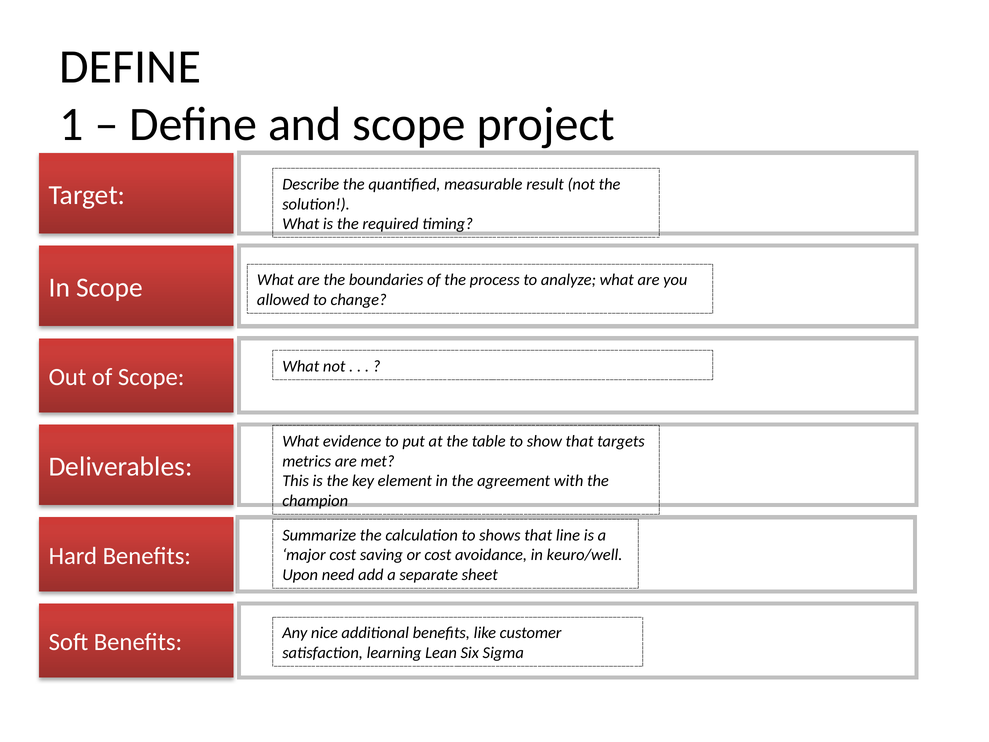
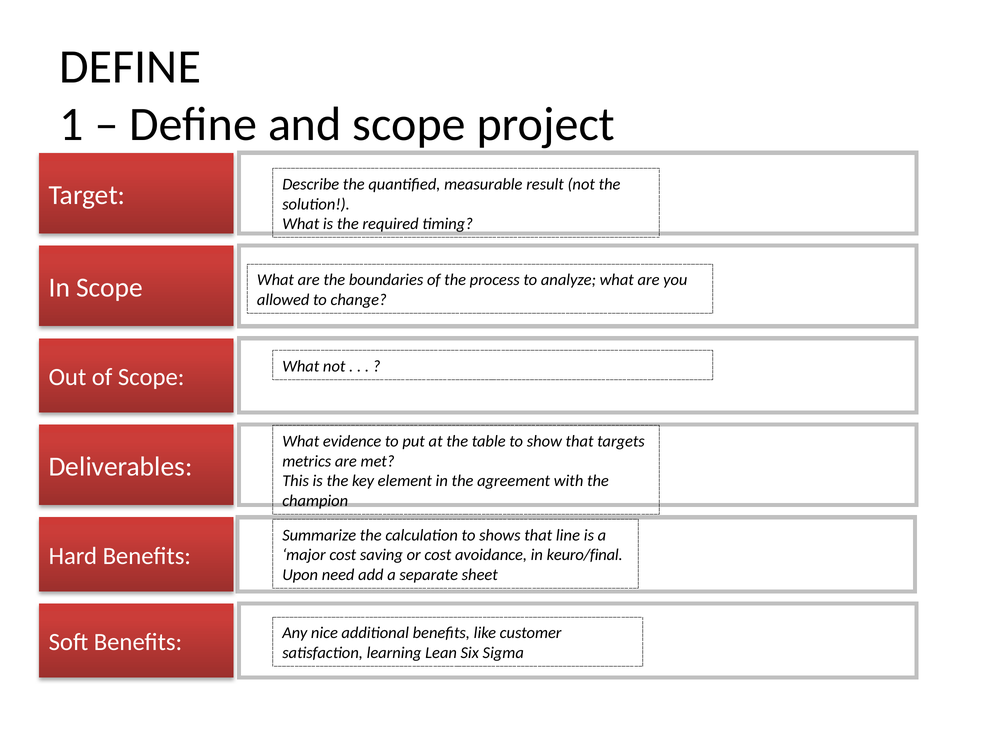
keuro/well: keuro/well -> keuro/final (585, 555)
